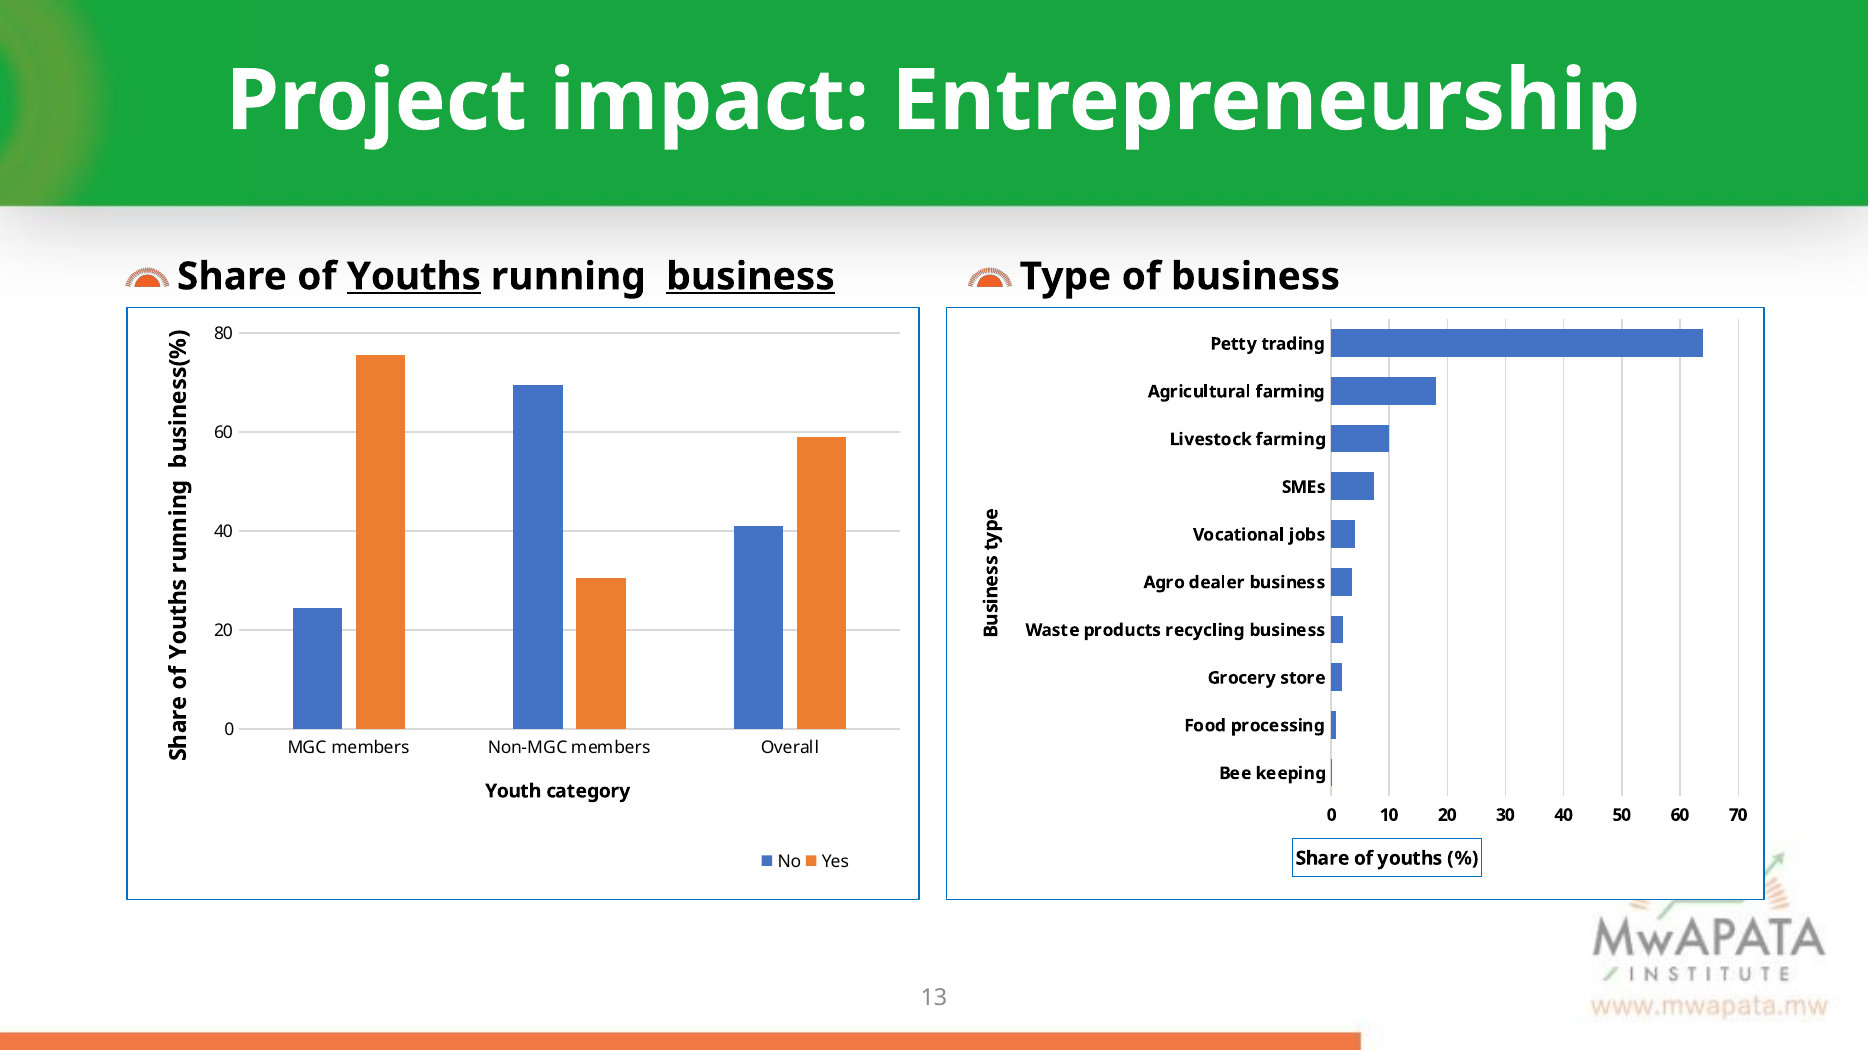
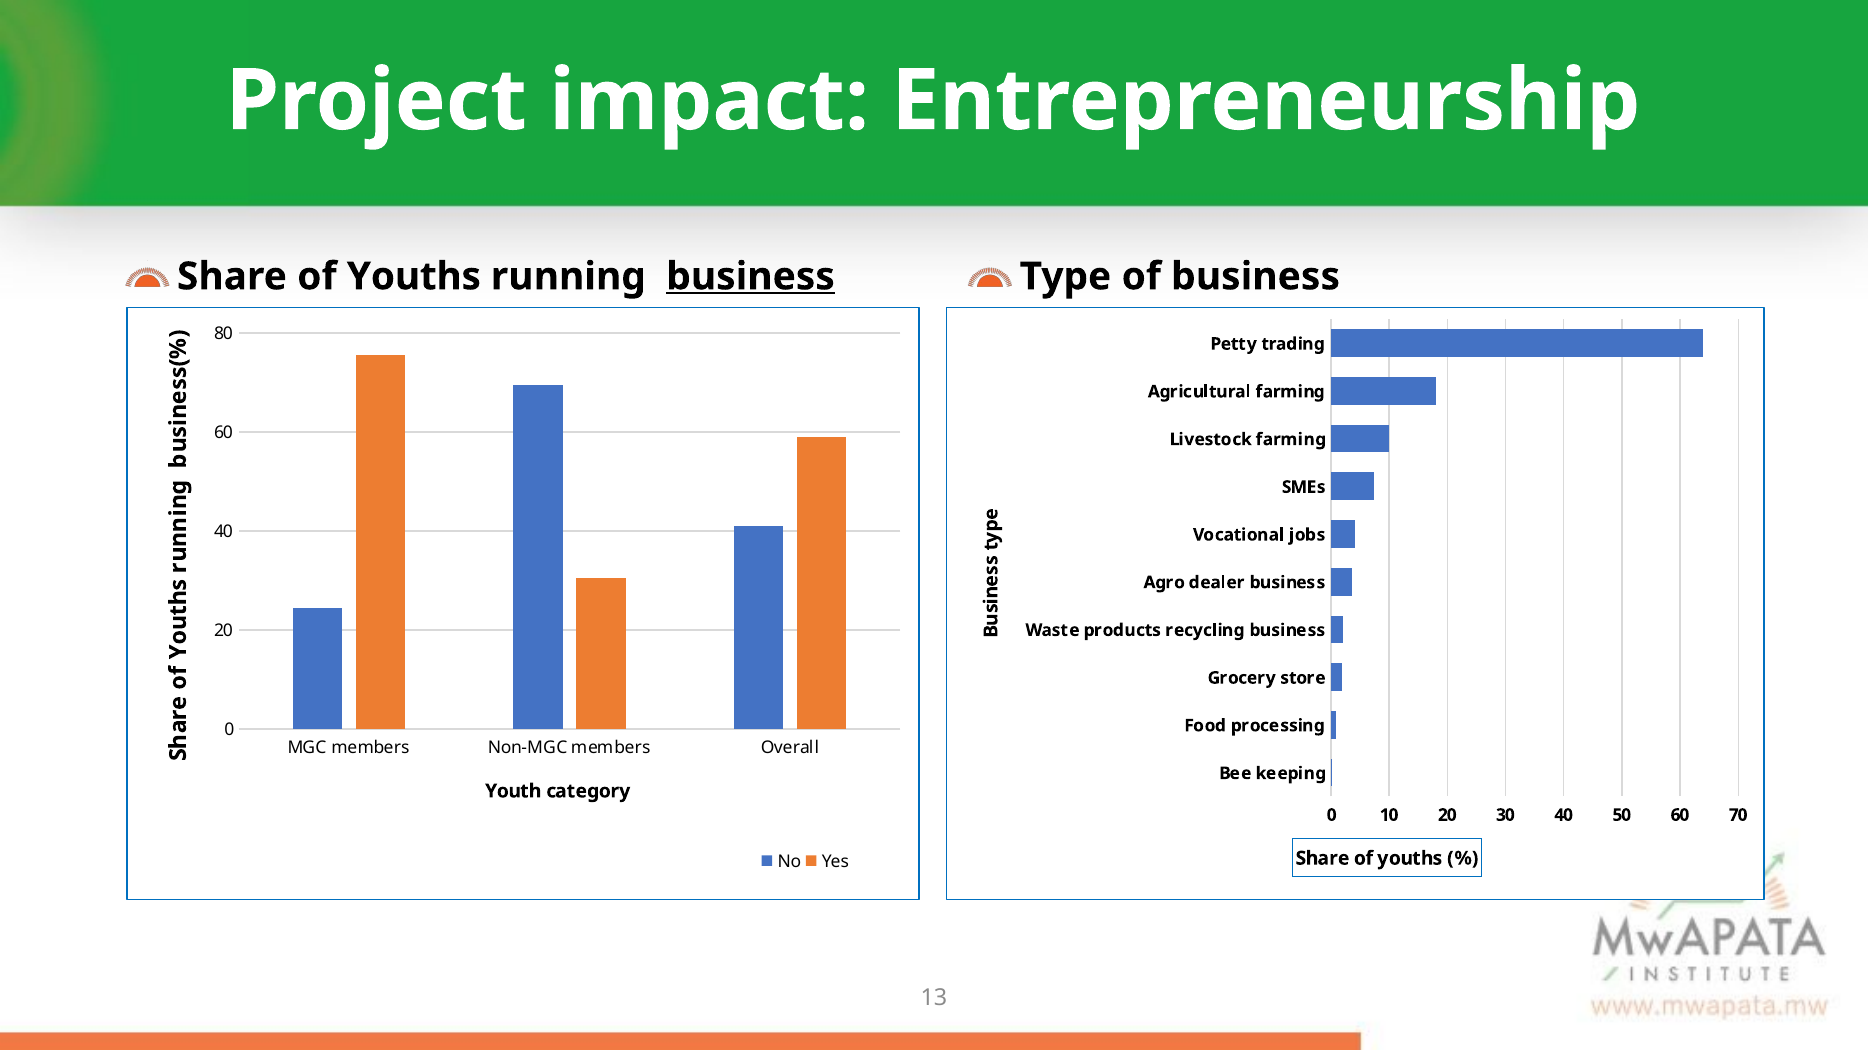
Youths underline: present -> none (414, 277)
